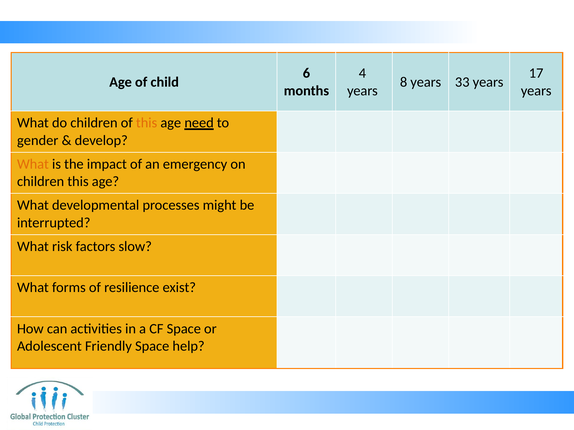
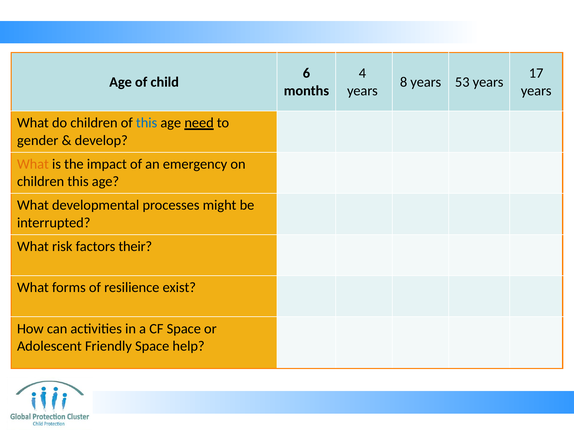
33: 33 -> 53 (462, 82)
this colour: orange -> blue (147, 123)
slow: slow -> their (135, 247)
